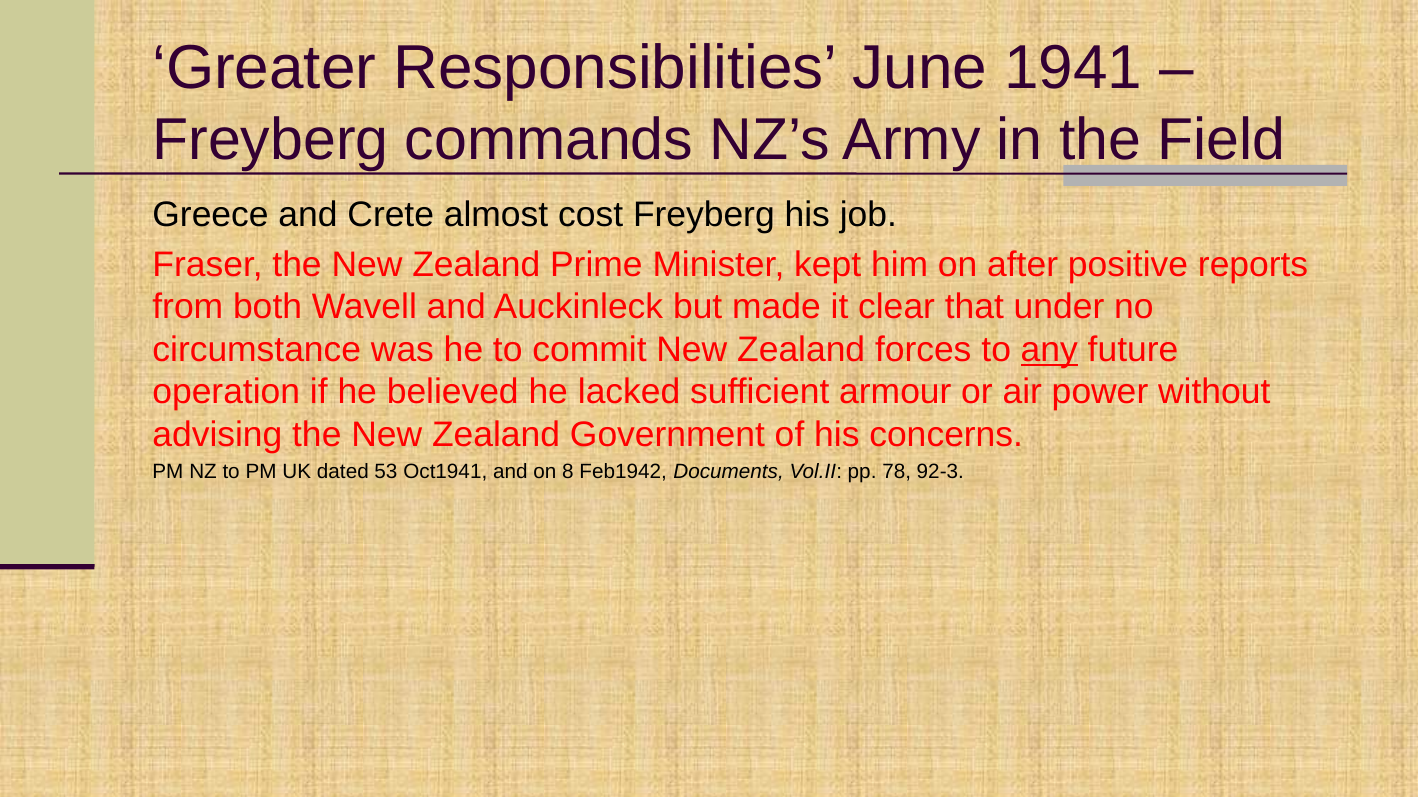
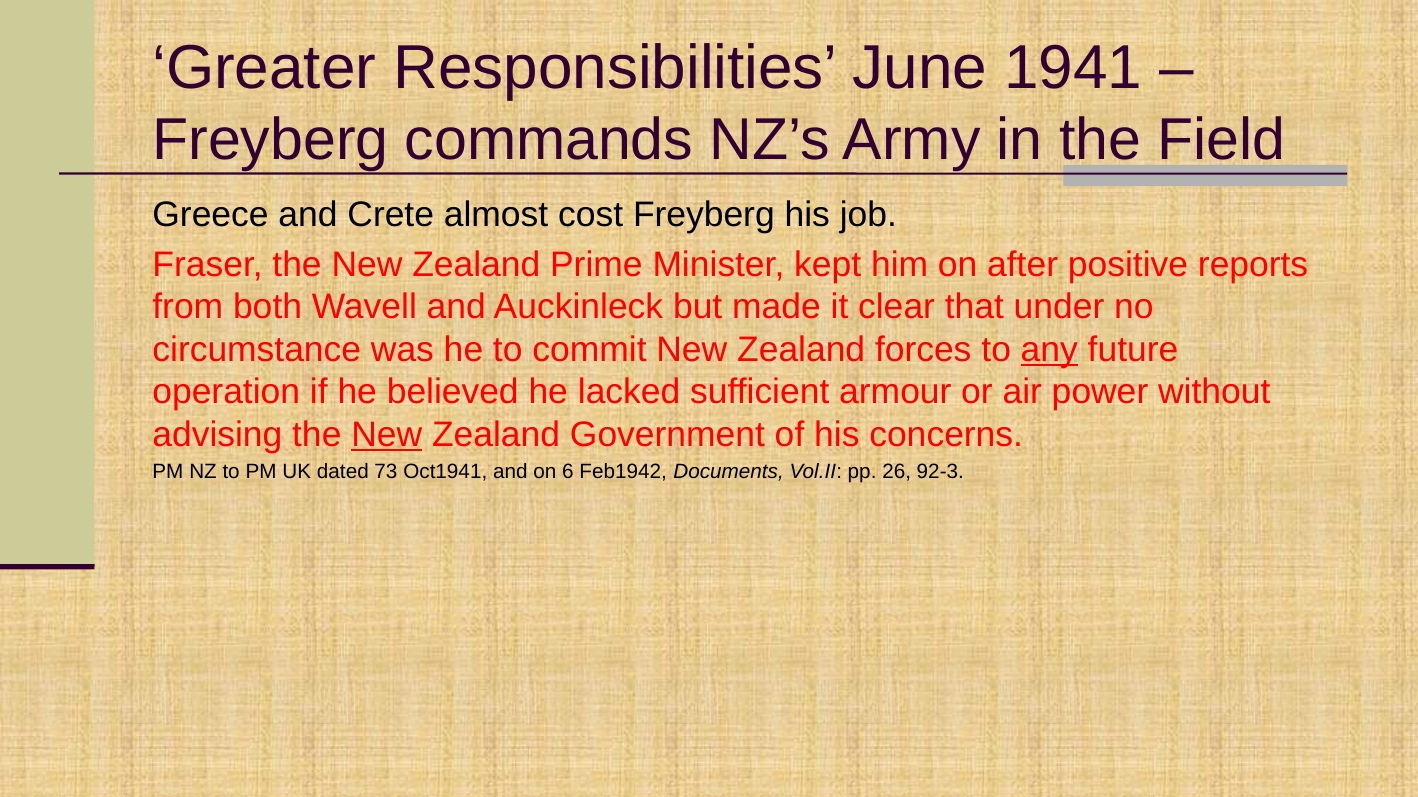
New underline: none -> present (387, 435)
53: 53 -> 73 (386, 472)
8: 8 -> 6 (568, 472)
78: 78 -> 26 (897, 472)
